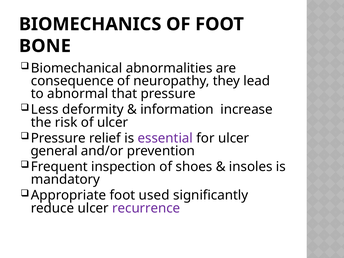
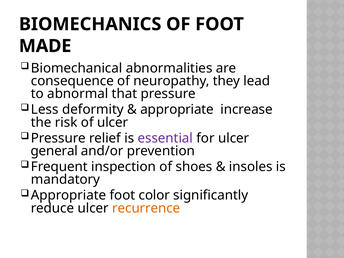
BONE: BONE -> MADE (45, 46)
information: information -> appropriate (177, 110)
used: used -> color (154, 195)
recurrence colour: purple -> orange (146, 208)
